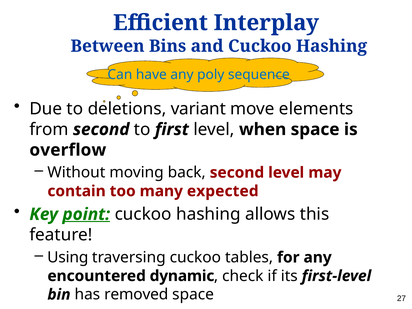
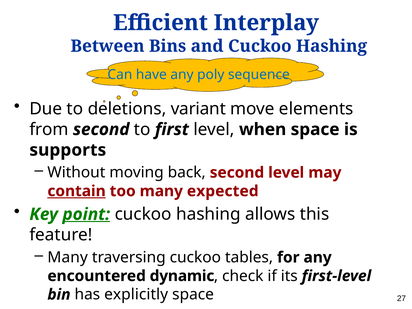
overflow: overflow -> supports (68, 150)
contain underline: none -> present (77, 191)
Using: Using -> Many (68, 257)
removed: removed -> explicitly (136, 295)
